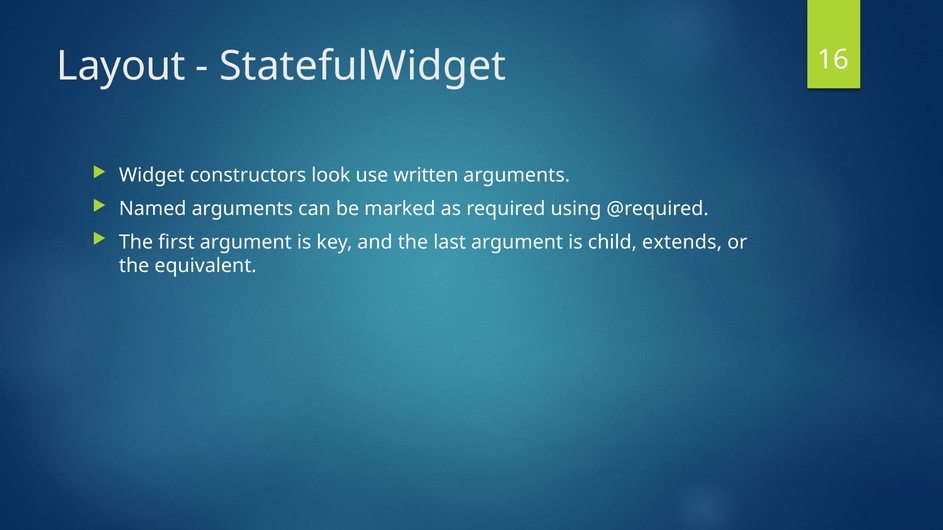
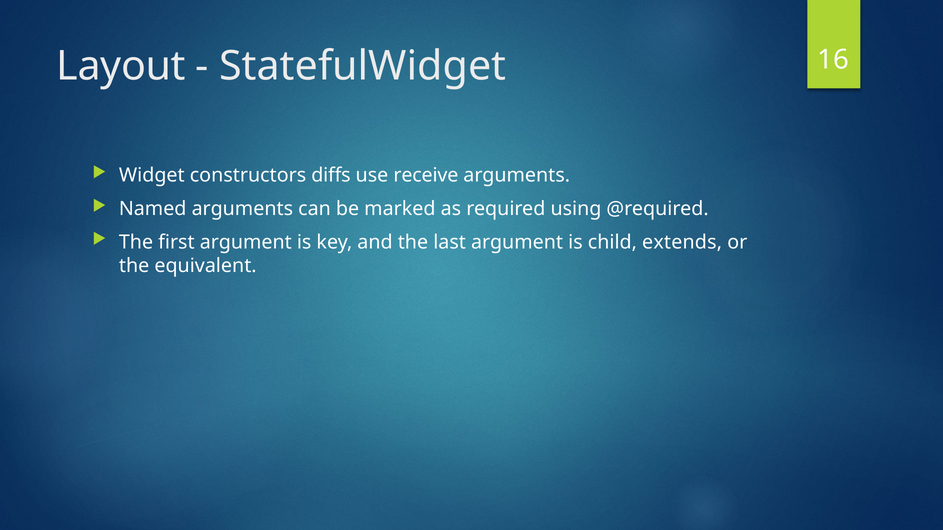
look: look -> diffs (331, 176)
written: written -> receive (426, 176)
